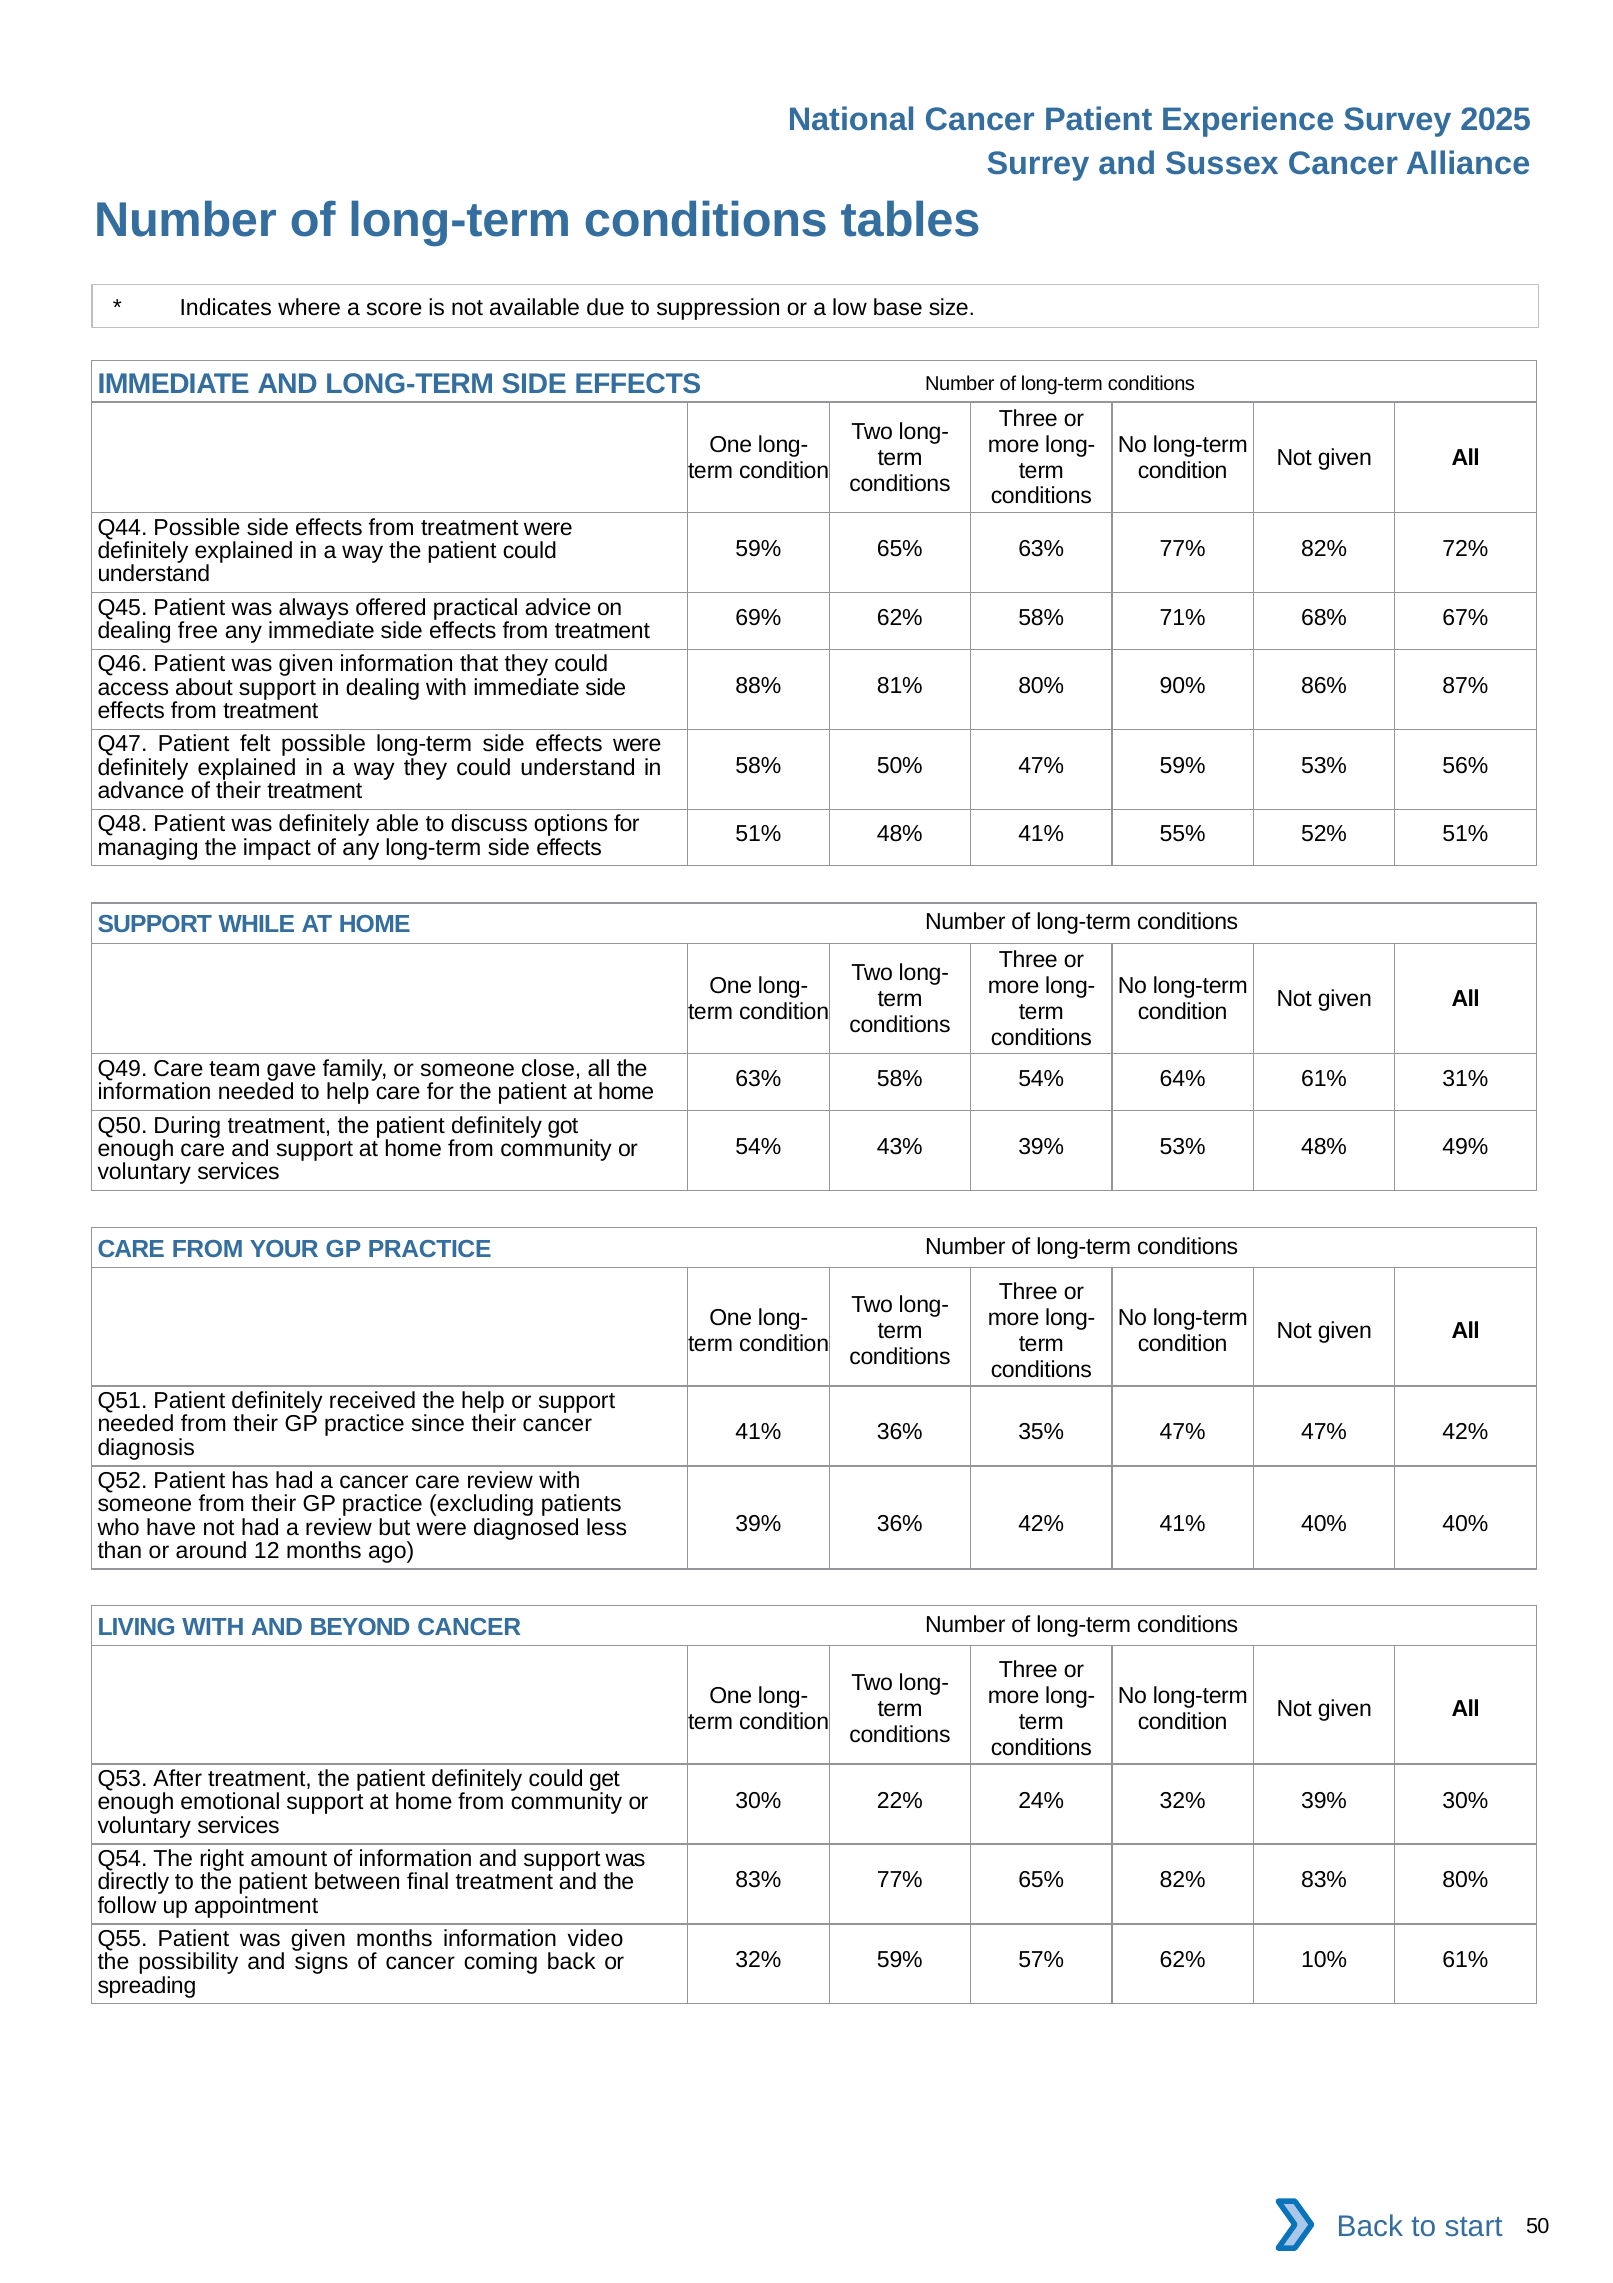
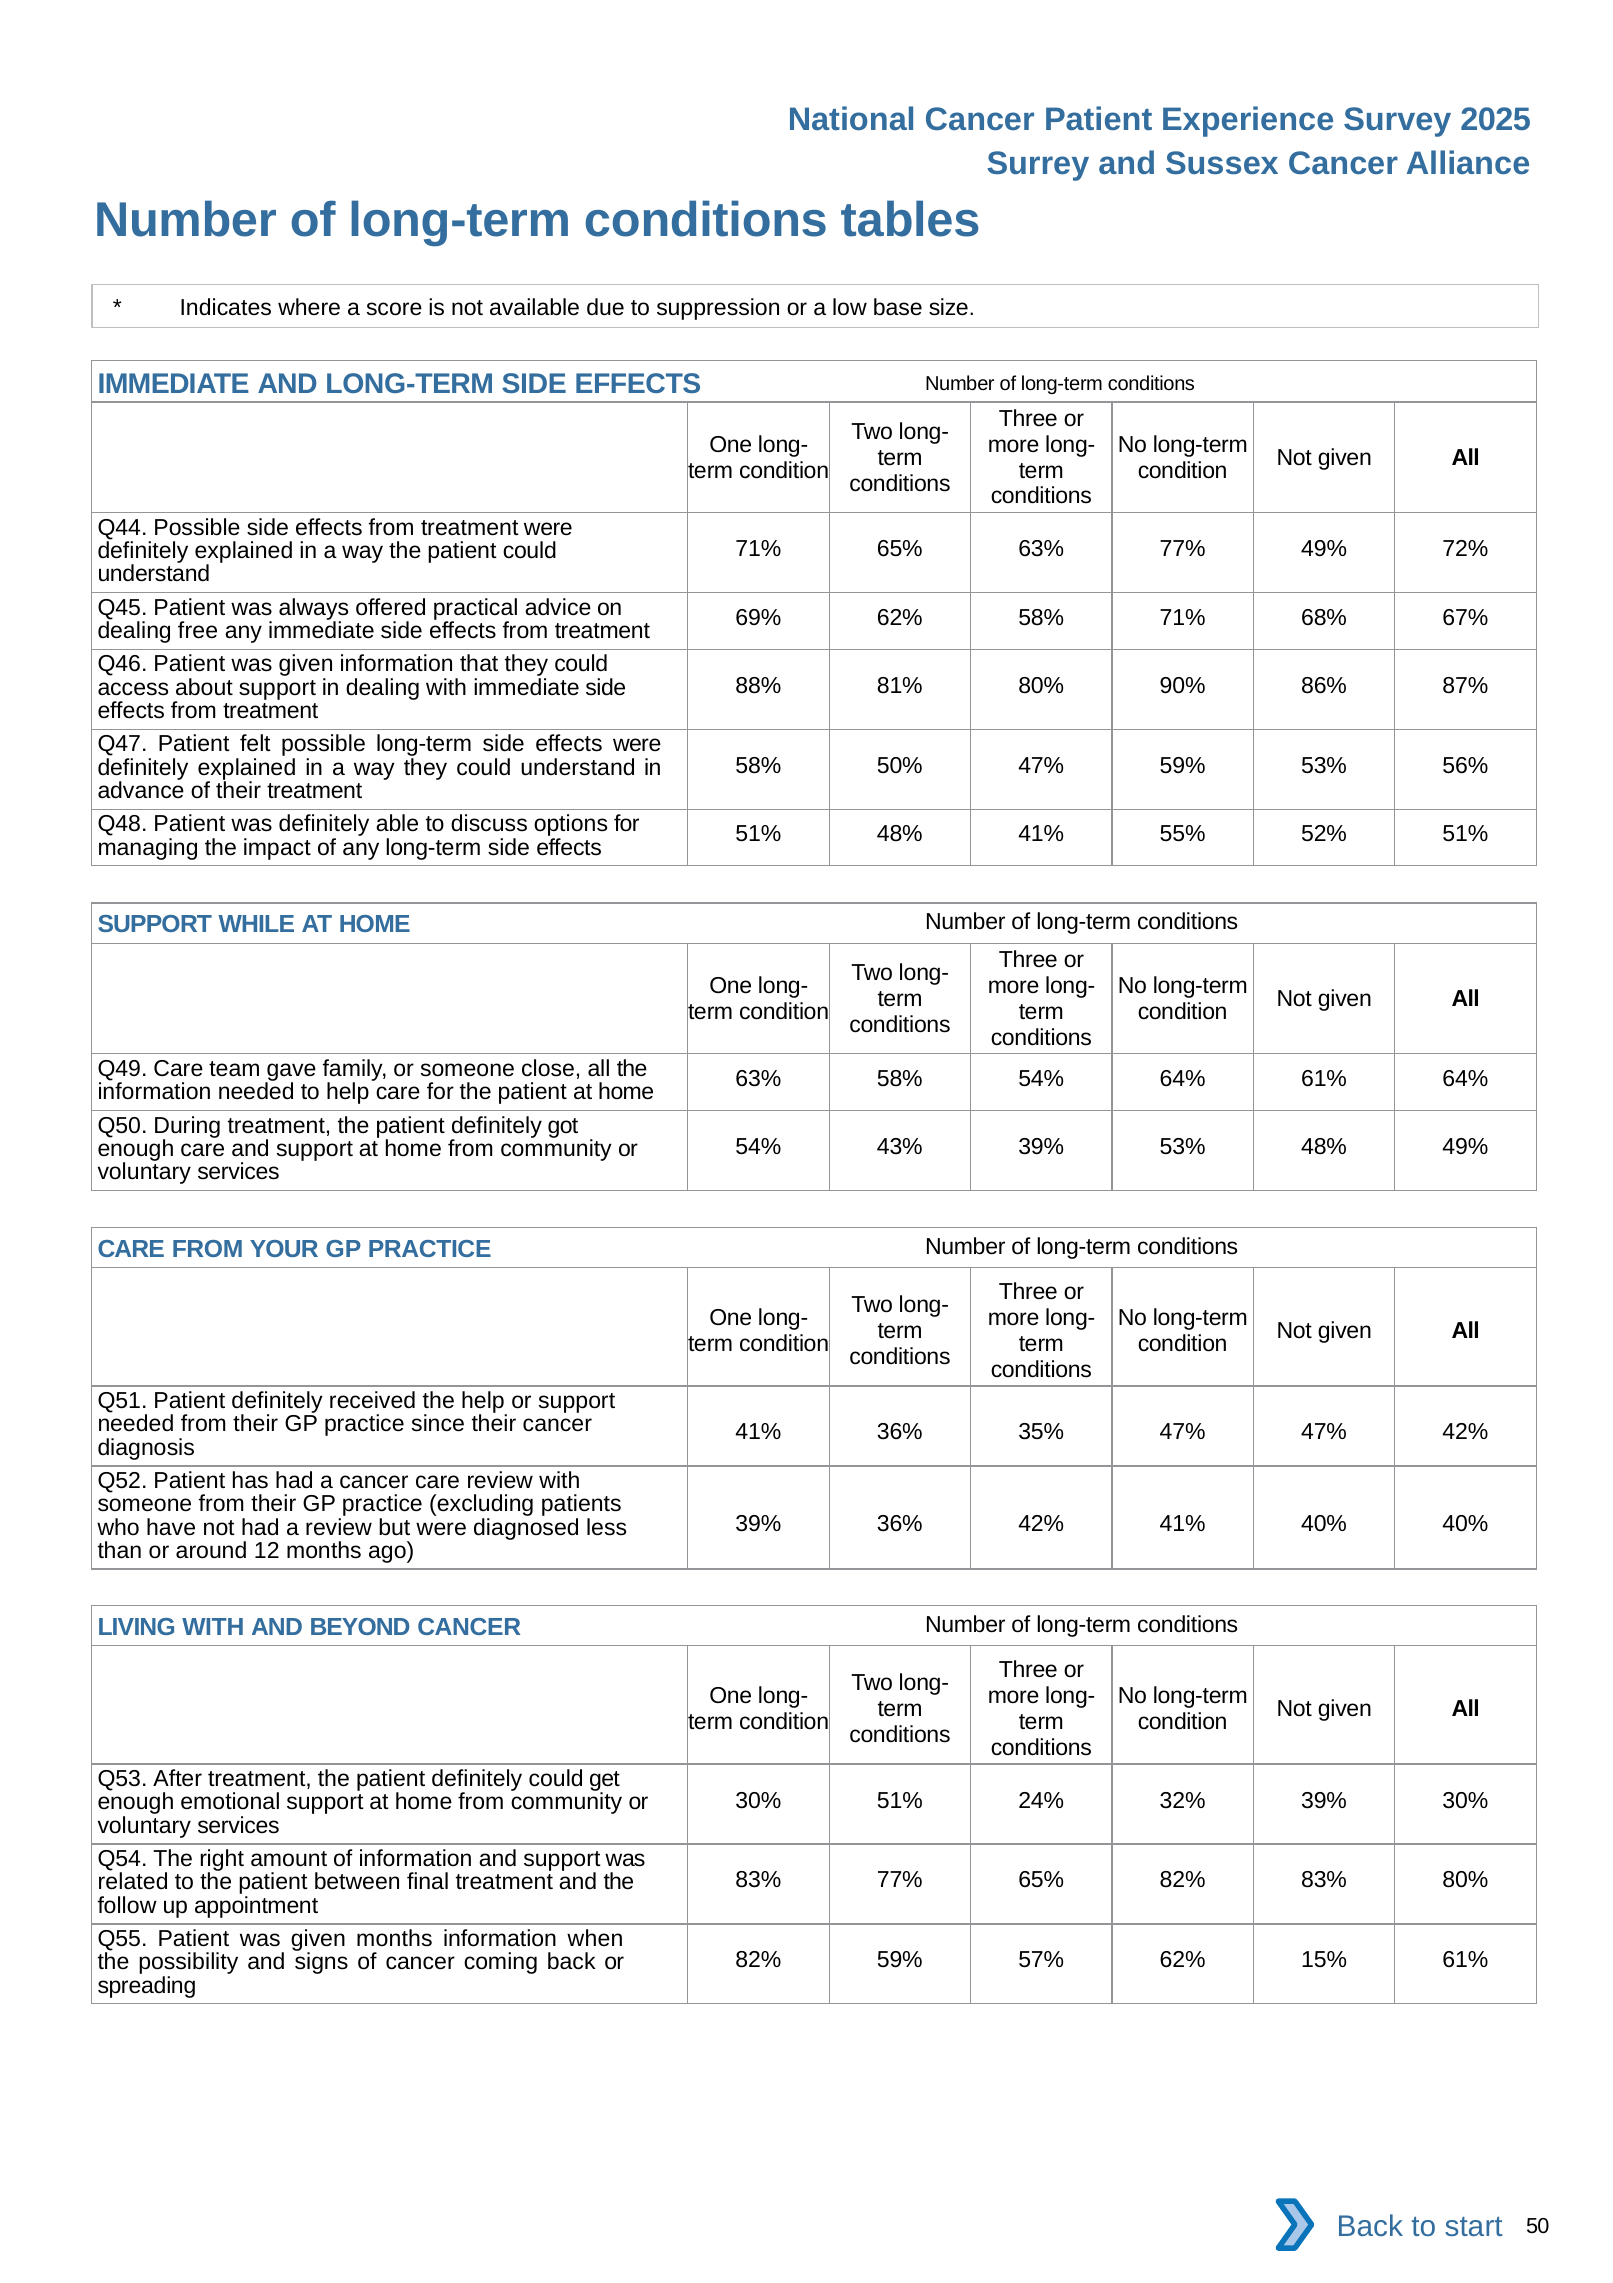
59%: 59% -> 71% (758, 549)
77% 82%: 82% -> 49% (1324, 549)
61% 31%: 31% -> 64% (1465, 1078)
30% 22%: 22% -> 51% (900, 1800)
directly: directly -> related (133, 1882)
video: video -> when (596, 1939)
32%: 32% -> 82% (758, 1960)
10%: 10% -> 15% (1324, 1960)
